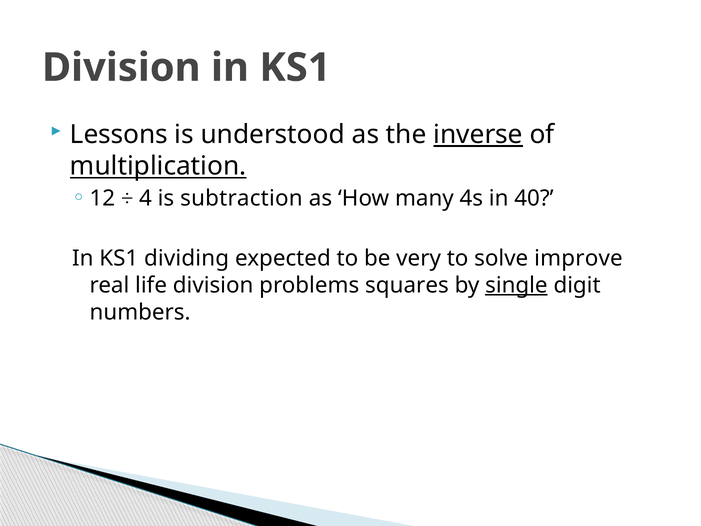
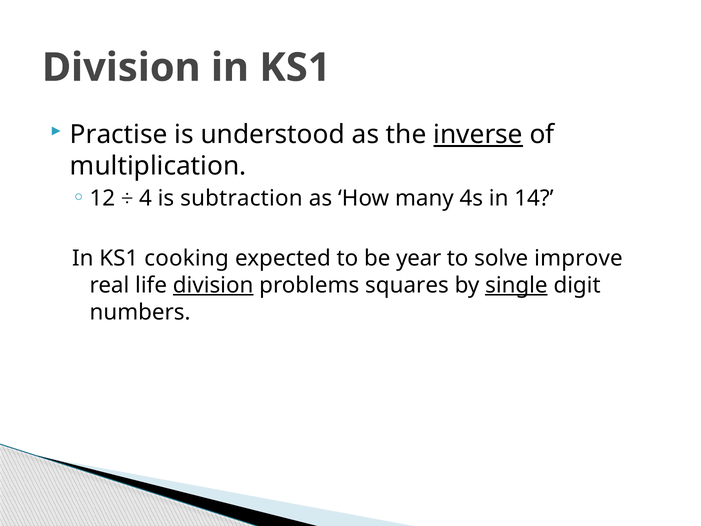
Lessons: Lessons -> Practise (119, 135)
multiplication underline: present -> none (158, 166)
40: 40 -> 14 (534, 198)
dividing: dividing -> cooking (187, 258)
very: very -> year (419, 258)
division underline: none -> present (213, 285)
